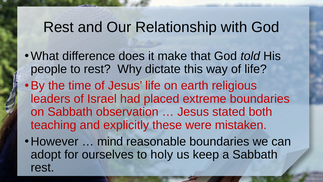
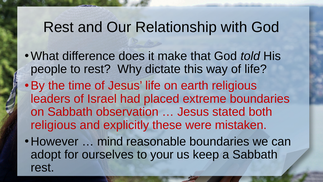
teaching: teaching -> religious (53, 125)
holy: holy -> your (162, 154)
